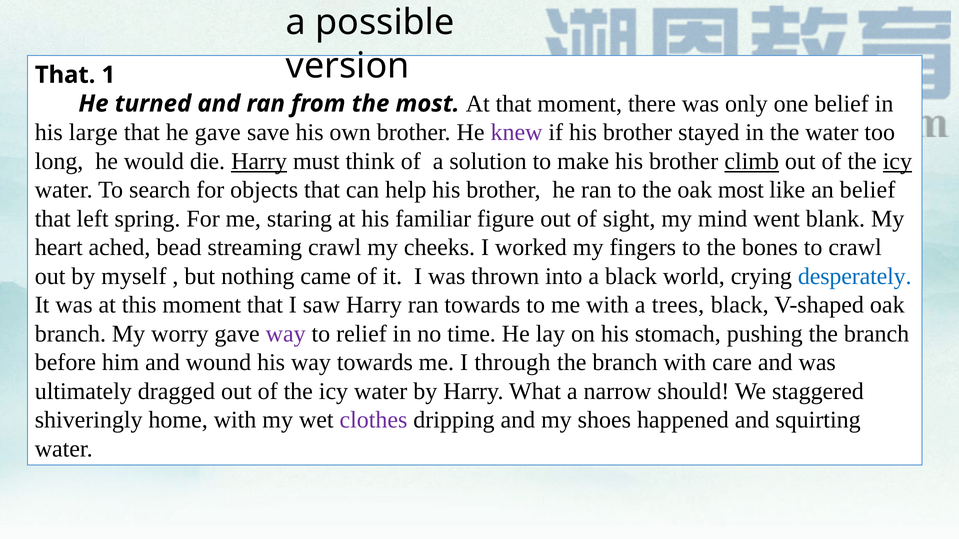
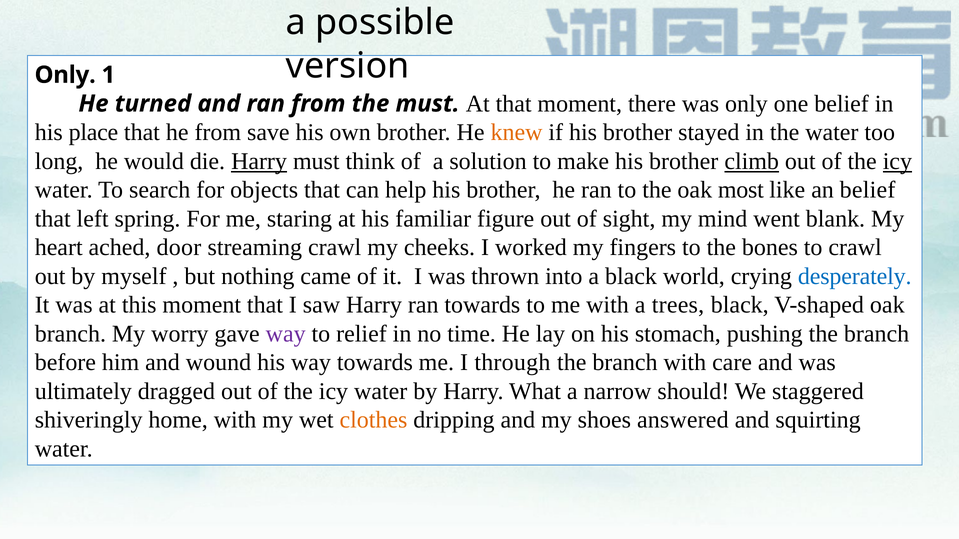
That: That -> Only (65, 75)
the most: most -> must (428, 104)
large: large -> place (93, 133)
he gave: gave -> from (218, 133)
knew colour: purple -> orange (517, 133)
bead: bead -> door (179, 248)
clothes colour: purple -> orange (373, 420)
happened: happened -> answered (683, 420)
